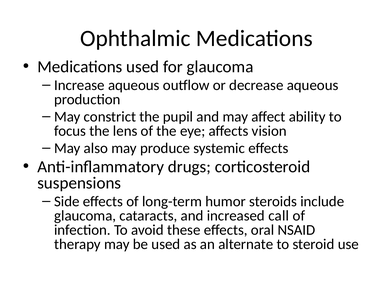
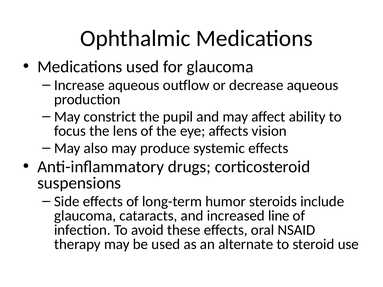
call: call -> line (279, 216)
